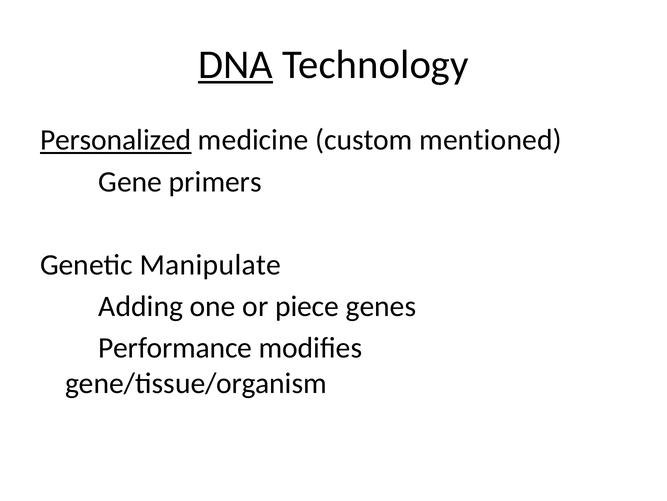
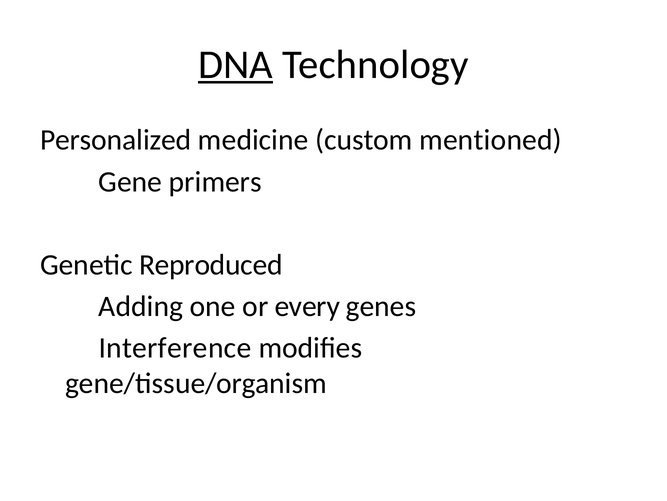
Personalized underline: present -> none (116, 140)
Manipulate: Manipulate -> Reproduced (211, 264)
piece: piece -> every (307, 306)
Performance: Performance -> Interference (175, 348)
